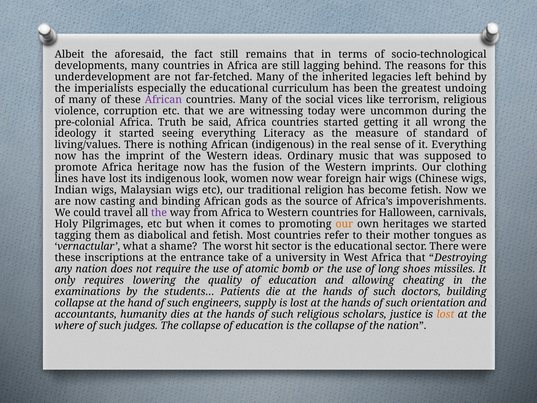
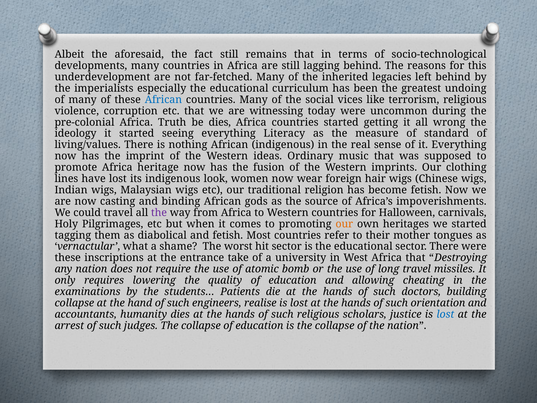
African colour: purple -> blue (163, 100)
be said: said -> dies (220, 122)
long shoes: shoes -> travel (417, 269)
supply: supply -> realise (260, 303)
lost colour: orange -> blue (445, 314)
where: where -> arrest (69, 325)
